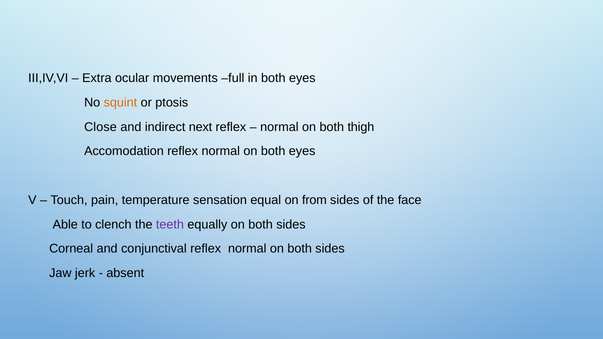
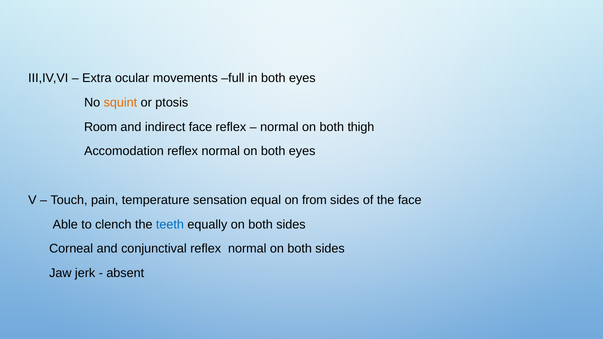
Close: Close -> Room (101, 127)
indirect next: next -> face (201, 127)
teeth colour: purple -> blue (170, 225)
